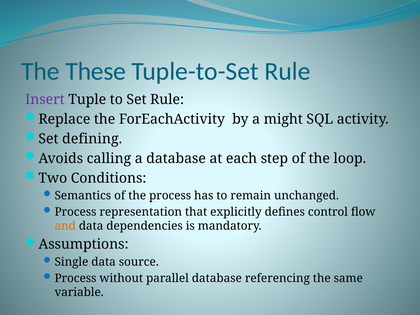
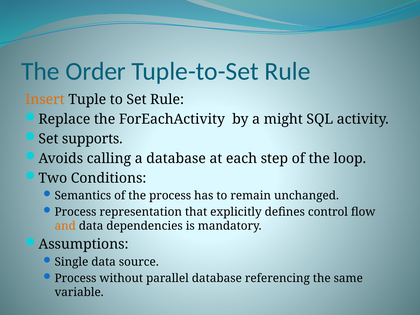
These: These -> Order (96, 71)
Insert colour: purple -> orange (45, 100)
defining: defining -> supports (92, 139)
